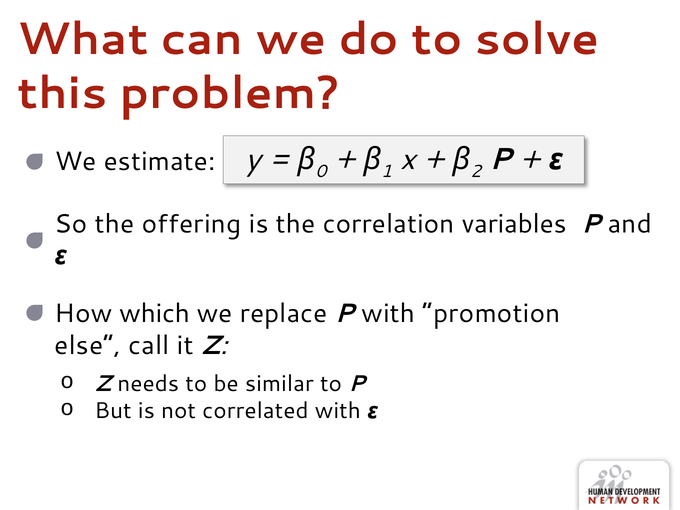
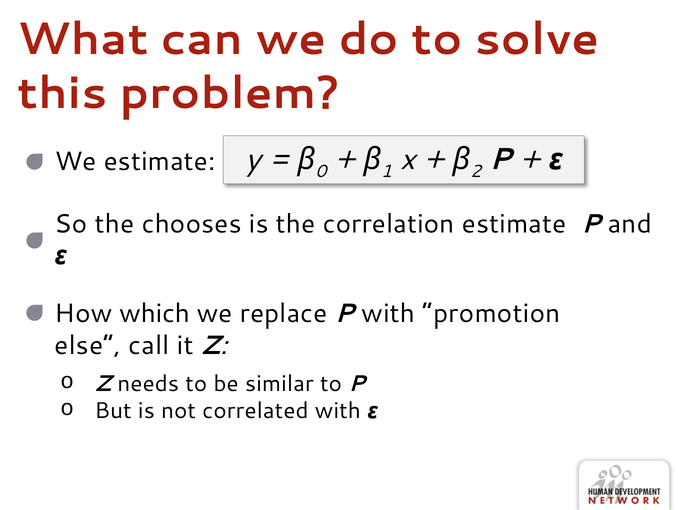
offering: offering -> chooses (192, 224)
correlation variables: variables -> estimate (514, 224)
